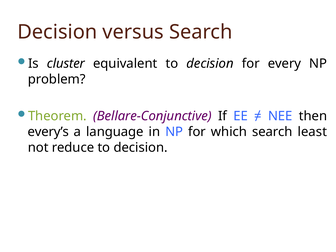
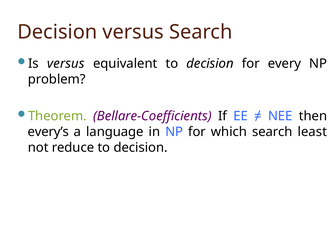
Is cluster: cluster -> versus (66, 64)
Bellare-Conjunctive: Bellare-Conjunctive -> Bellare-Coefficients (152, 116)
